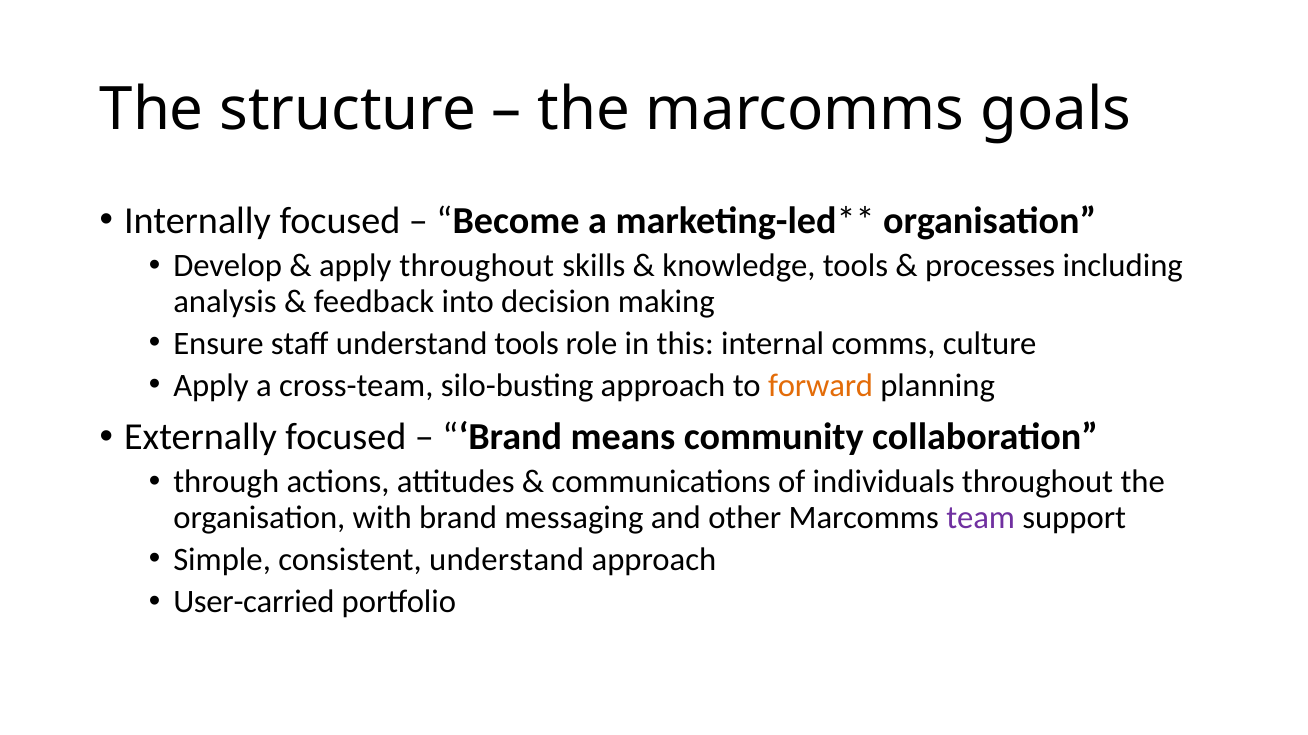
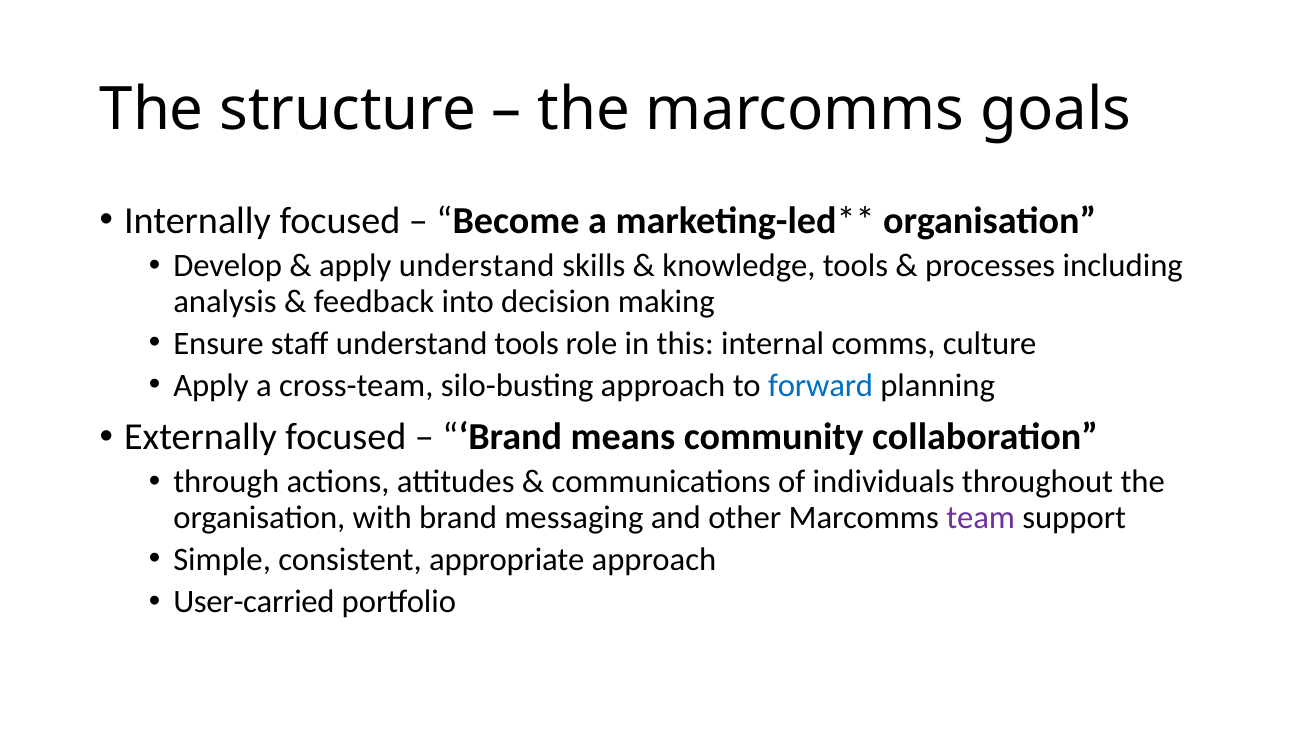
apply throughout: throughout -> understand (477, 266)
forward colour: orange -> blue (821, 386)
consistent understand: understand -> appropriate (507, 560)
